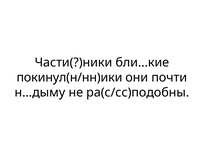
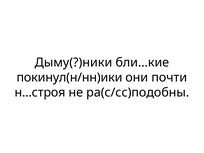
Части(?)ники: Части(?)ники -> Дыму(?)ники (74, 63)
н…дыму: н…дыму -> н…строя (40, 92)
